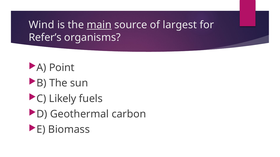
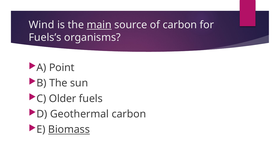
of largest: largest -> carbon (180, 25)
Refer’s: Refer’s -> Fuels’s (45, 38)
Likely: Likely -> Older (63, 99)
Biomass underline: none -> present (69, 130)
